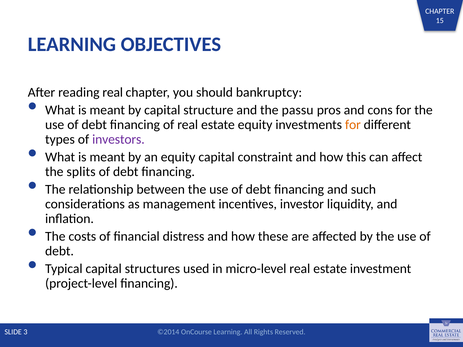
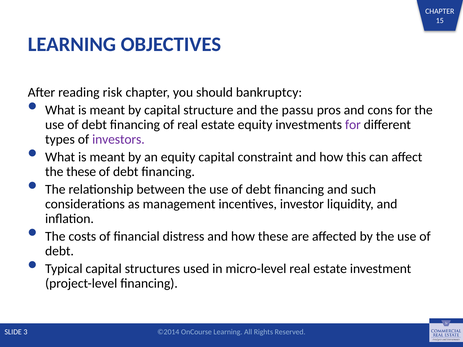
reading real: real -> risk (113, 92)
for colour: orange -> purple (353, 125)
the splits: splits -> these (81, 172)
